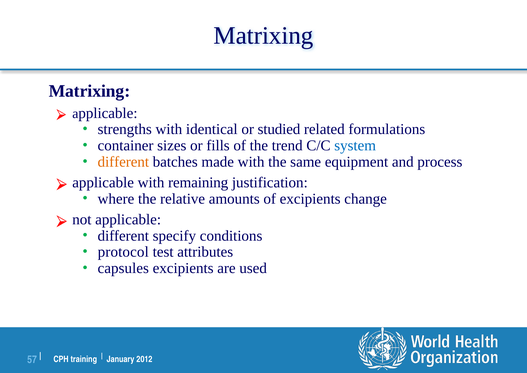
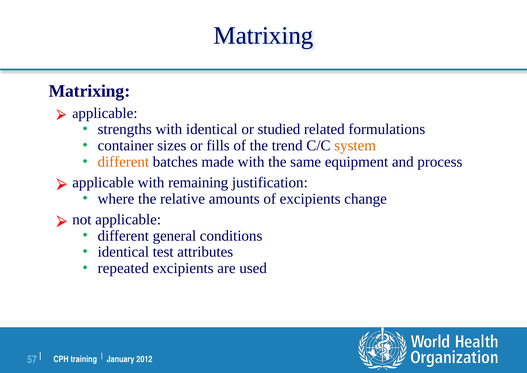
system colour: blue -> orange (355, 145)
specify: specify -> general (174, 236)
protocol: protocol -> identical (123, 252)
capsules: capsules -> repeated (123, 268)
